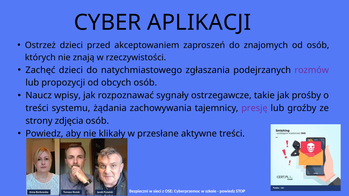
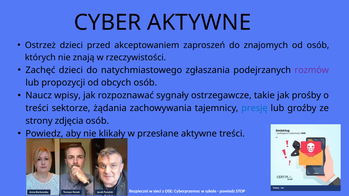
CYBER APLIKACJI: APLIKACJI -> AKTYWNE (199, 22)
systemu: systemu -> sektorze (71, 108)
presję colour: purple -> blue (254, 108)
